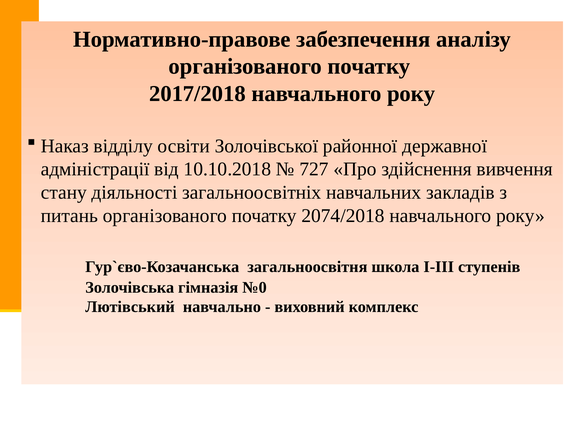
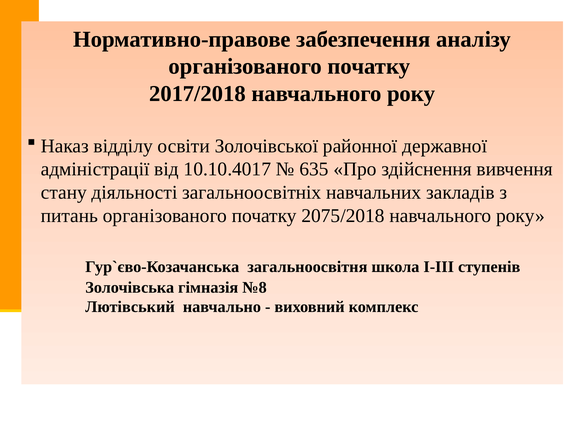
10.10.2018: 10.10.2018 -> 10.10.4017 (227, 169)
727: 727 -> 635 (314, 169)
2074/2018: 2074/2018 -> 2075/2018 (343, 216)
№0: №0 -> №8 (254, 288)
